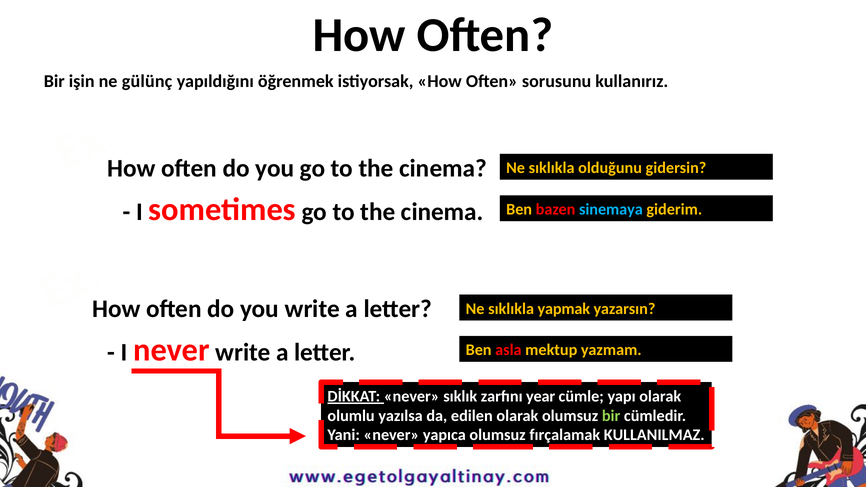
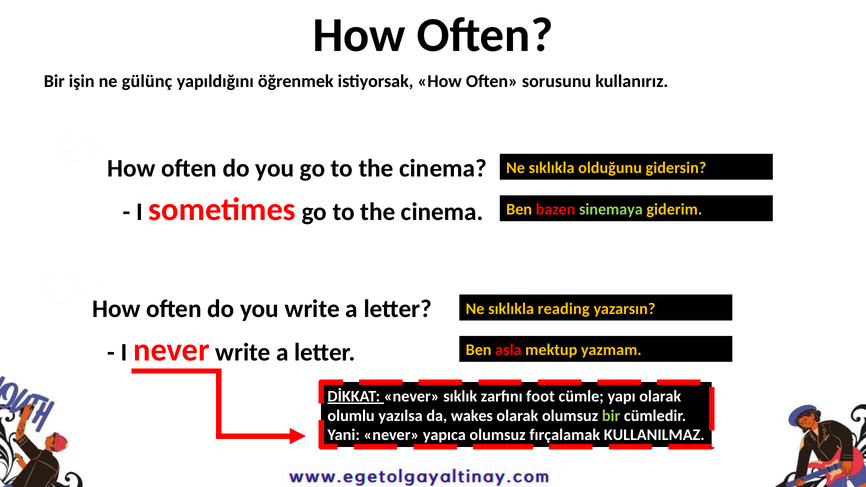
sinemaya colour: light blue -> light green (611, 209)
yapmak: yapmak -> reading (564, 309)
year: year -> foot (540, 396)
edilen: edilen -> wakes (472, 416)
